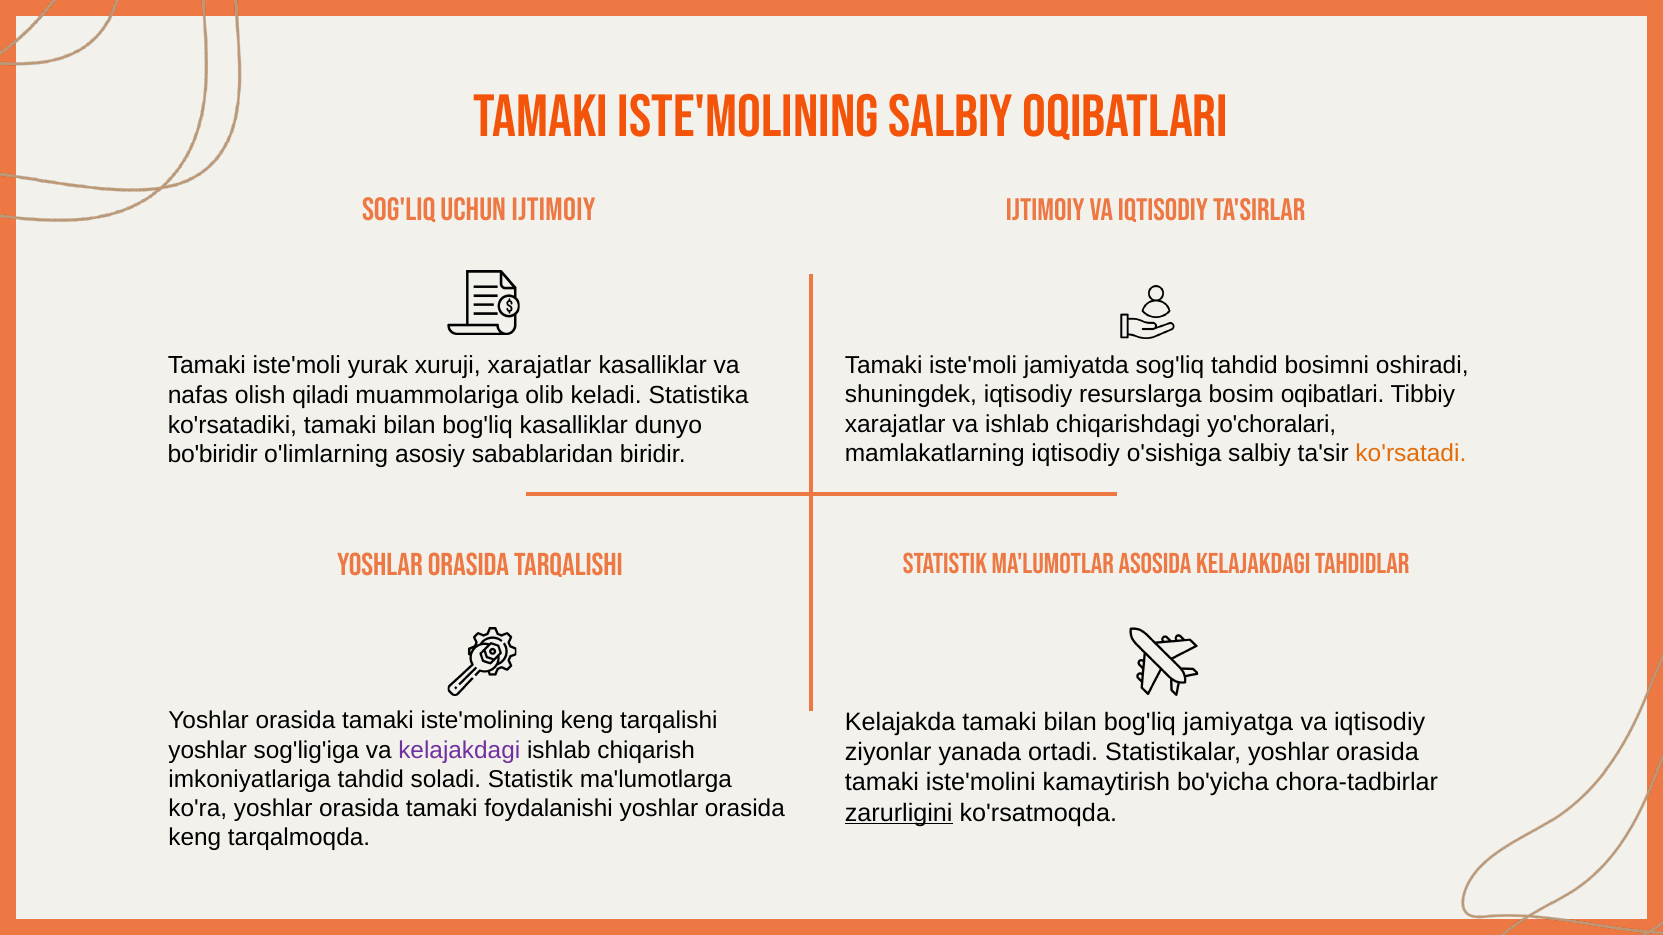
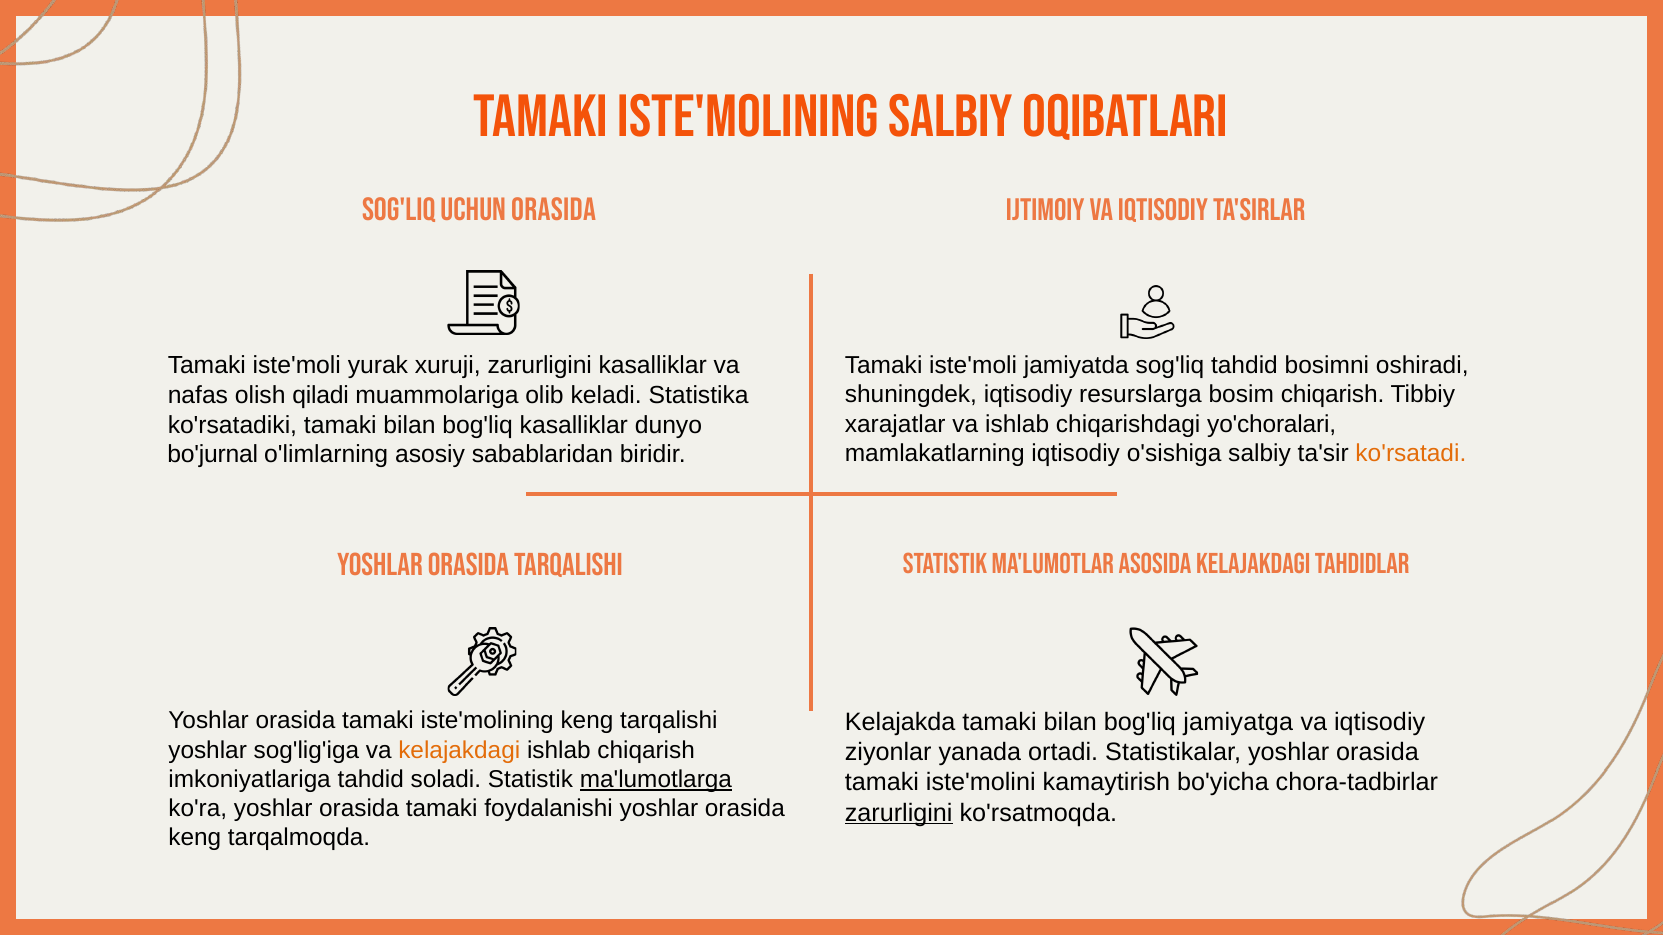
uchun ijtimoiy: ijtimoiy -> orasida (554, 210)
xuruji xarajatlar: xarajatlar -> zarurligini (540, 366)
bosim oqibatlari: oqibatlari -> chiqarish (1333, 395)
bo'biridir: bo'biridir -> bo'jurnal (213, 455)
kelajakdagi colour: purple -> orange (459, 750)
ma'lumotlarga underline: none -> present (656, 780)
